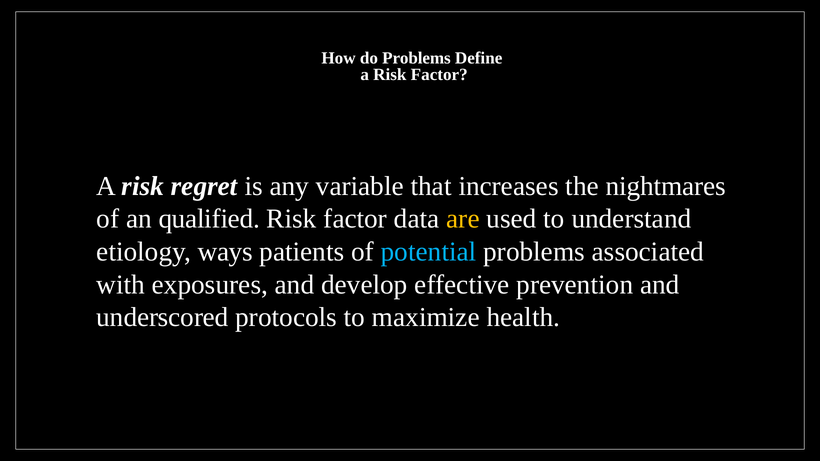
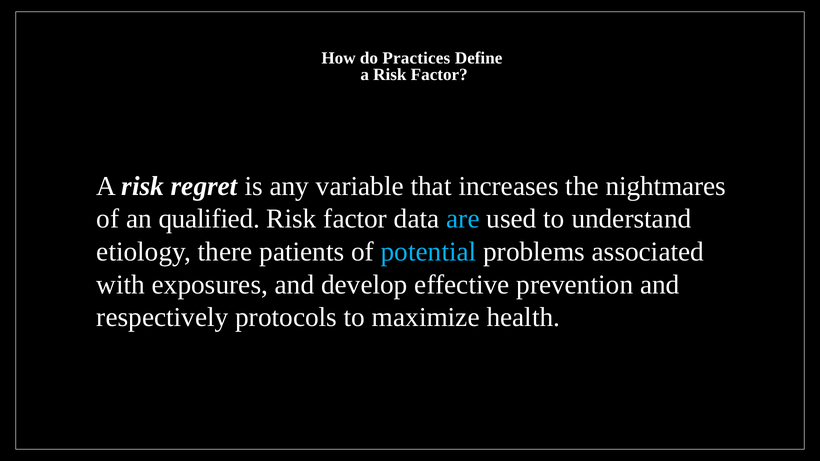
do Problems: Problems -> Practices (416, 58)
are colour: yellow -> light blue (463, 219)
ways: ways -> there (225, 252)
underscored: underscored -> respectively (162, 318)
